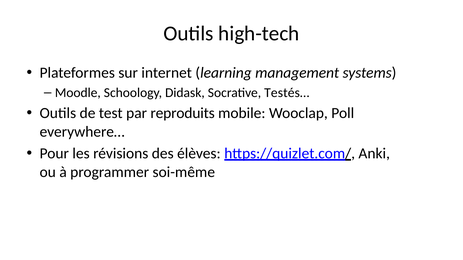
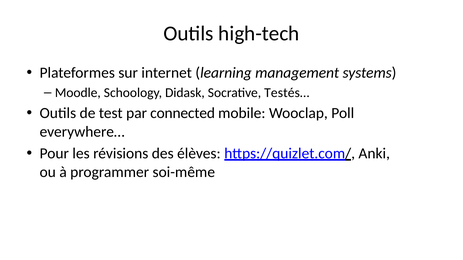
reproduits: reproduits -> connected (183, 113)
